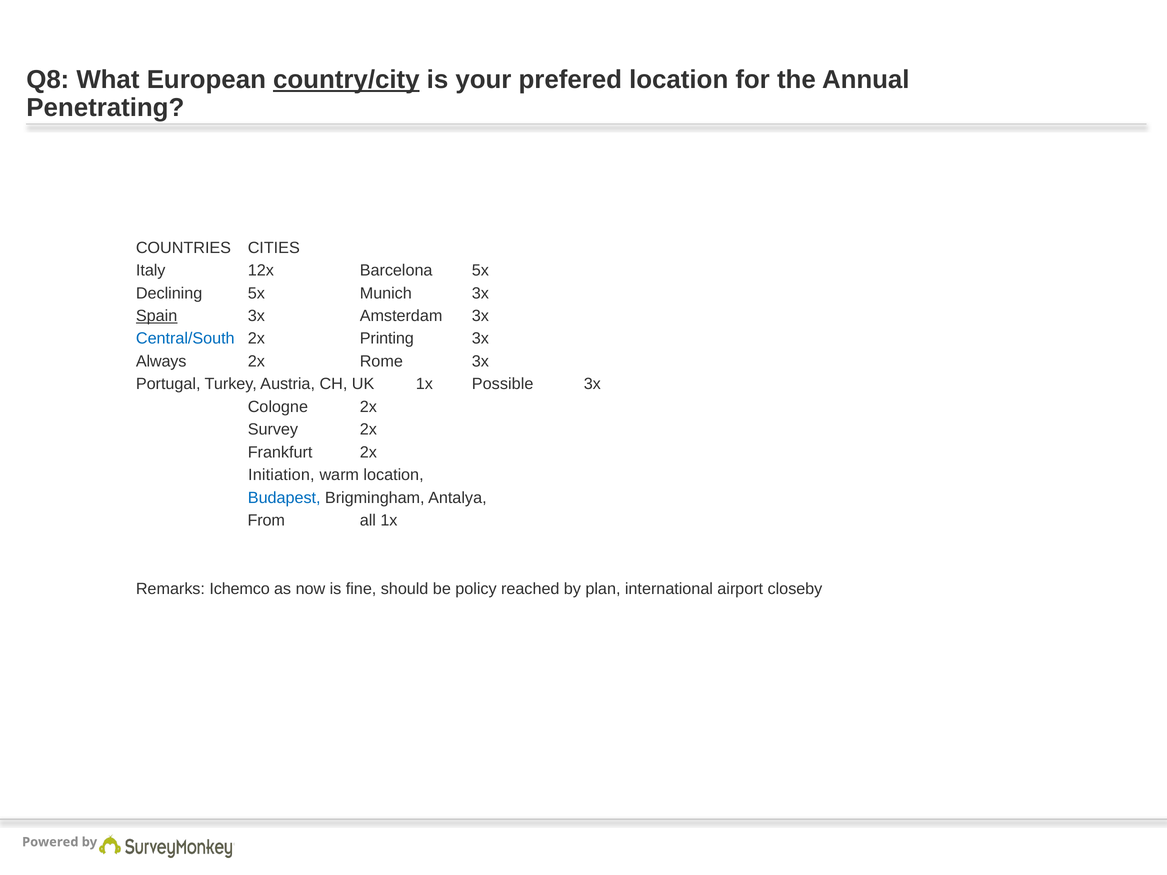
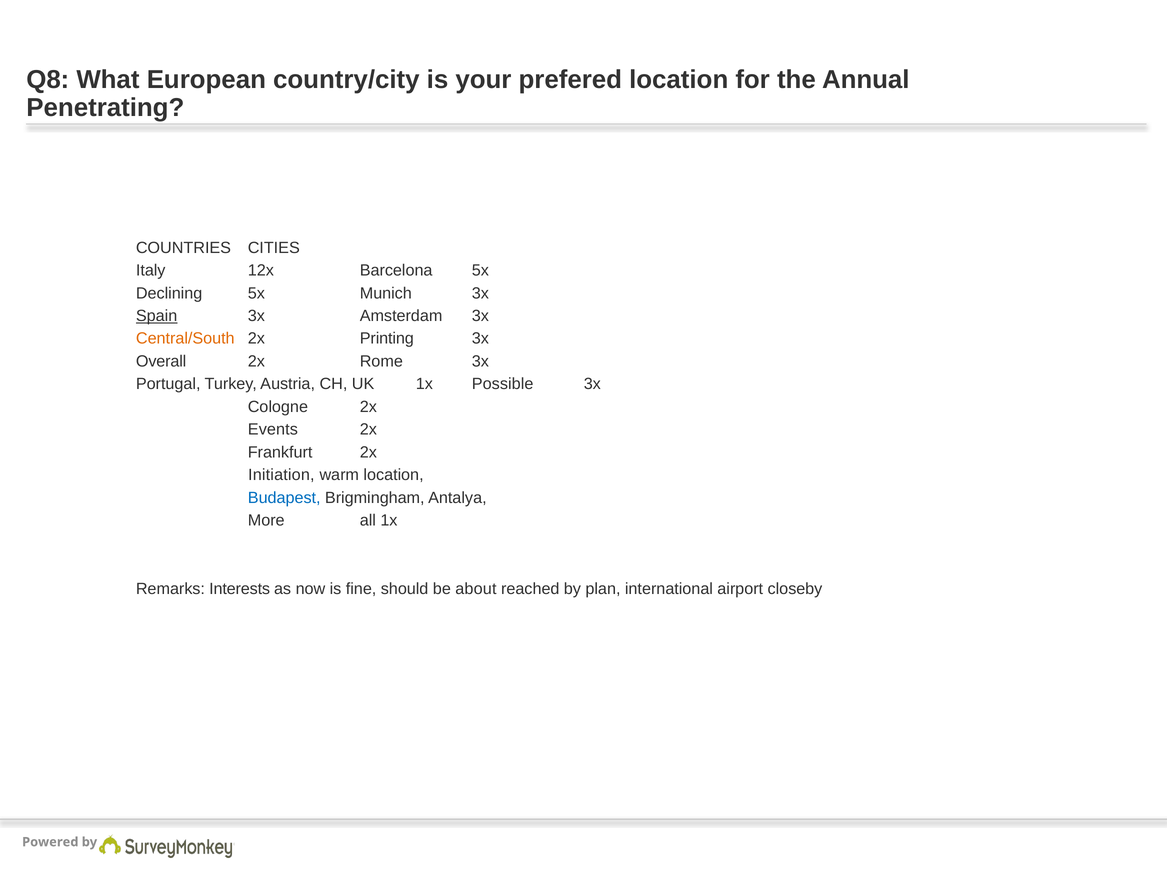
country/city underline: present -> none (346, 80)
Central/South colour: blue -> orange (185, 339)
Always: Always -> Overall (161, 361)
Survey: Survey -> Events (273, 430)
From: From -> More (266, 521)
Ichemco: Ichemco -> Interests (240, 589)
policy: policy -> about (476, 589)
